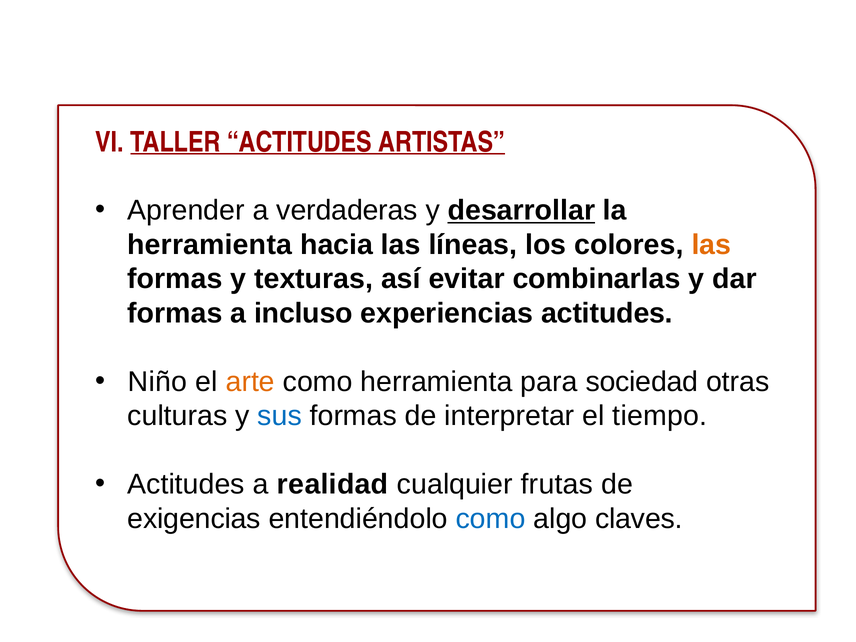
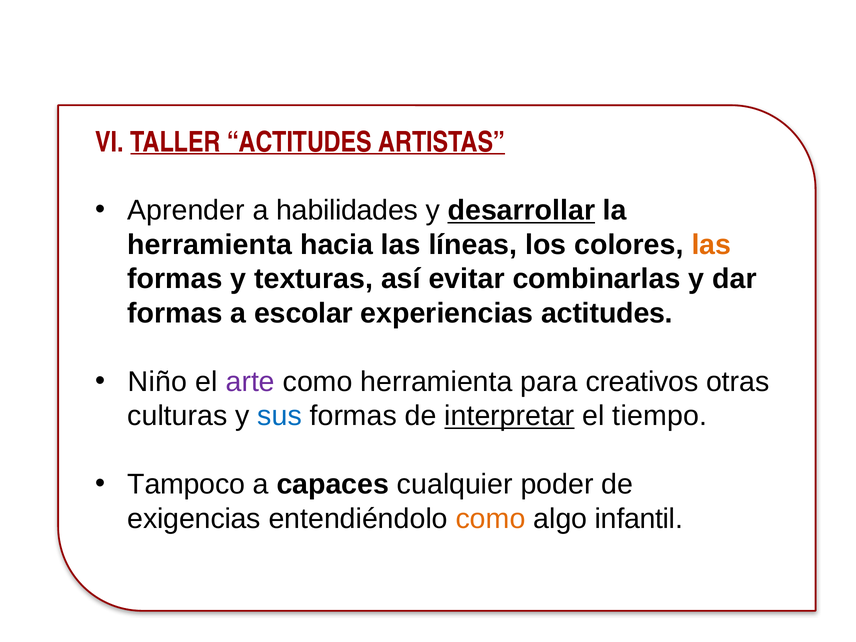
verdaderas: verdaderas -> habilidades (347, 211)
incluso: incluso -> escolar (303, 313)
arte colour: orange -> purple (250, 382)
sociedad: sociedad -> creativos (642, 382)
interpretar underline: none -> present (509, 416)
Actitudes: Actitudes -> Tampoco (186, 484)
realidad: realidad -> capaces (333, 484)
frutas: frutas -> poder (557, 484)
como colour: blue -> orange (491, 519)
claves: claves -> infantil (639, 519)
